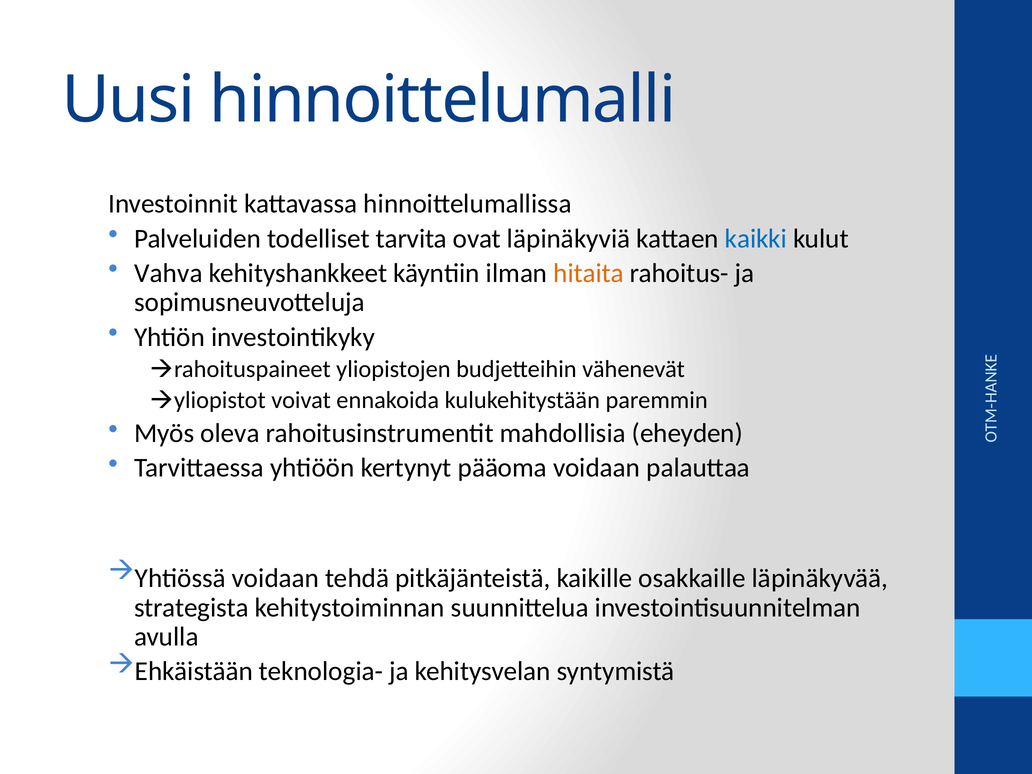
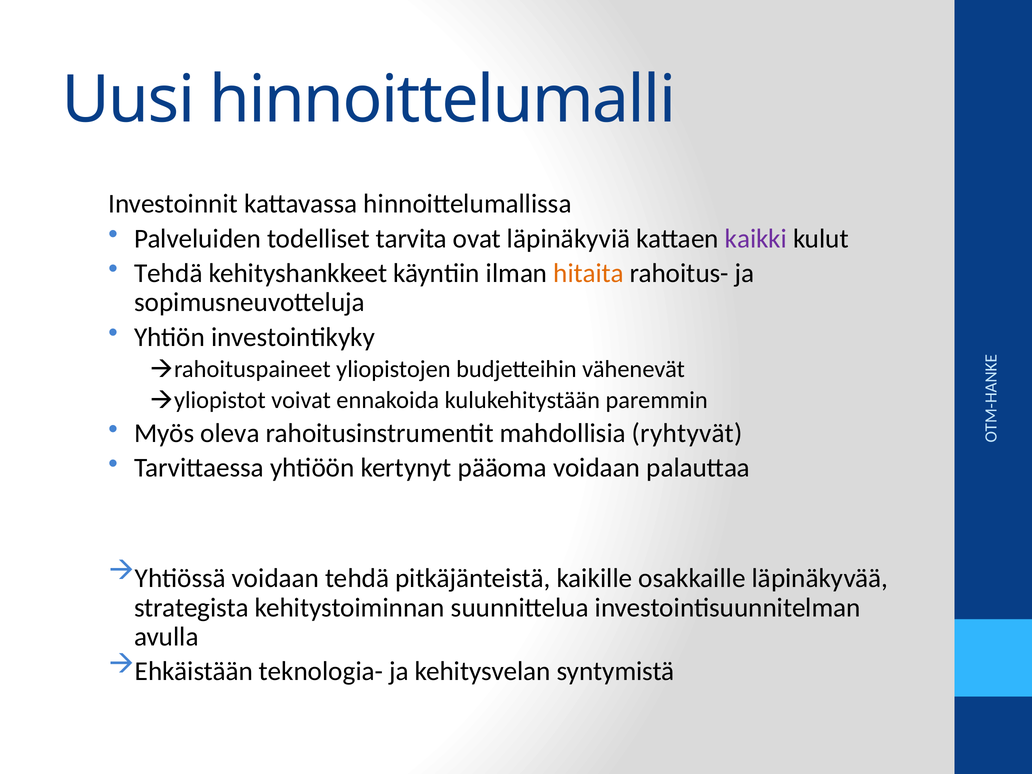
kaikki colour: blue -> purple (756, 239)
Vahva: Vahva -> Tehdä (168, 273)
eheyden: eheyden -> ryhtyvät (687, 433)
